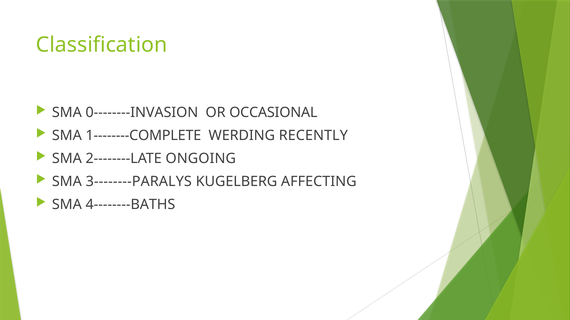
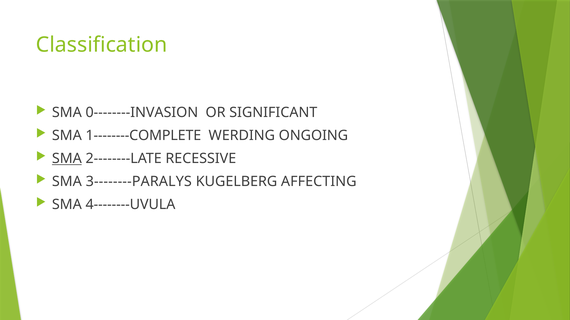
OCCASIONAL: OCCASIONAL -> SIGNIFICANT (273, 113)
RECENTLY: RECENTLY -> ONGOING (313, 136)
SMA underline: none -> present (67, 159)
ONGOING: ONGOING -> RECESSIVE (201, 159)
4--------BATHS: 4--------BATHS -> 4--------UVULA (130, 205)
